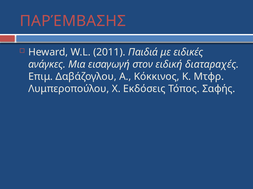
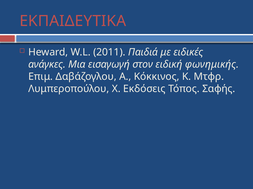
ΠΑΡΈΜΒΑΣΗΣ: ΠΑΡΈΜΒΑΣΗΣ -> ΕΚΠΑΙΔΕΥΤΙΚΑ (73, 21)
διαταραχές: διαταραχές -> φωνημικής (212, 65)
